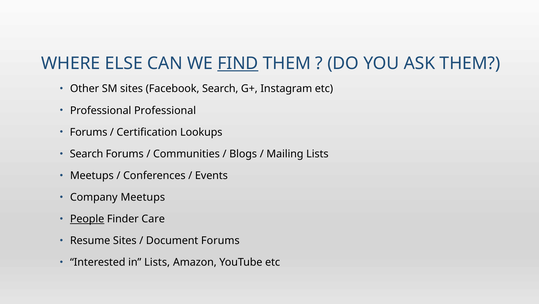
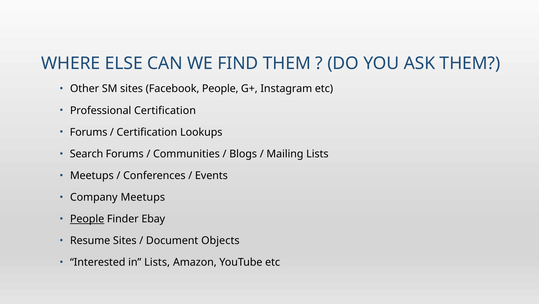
FIND underline: present -> none (238, 63)
Facebook Search: Search -> People (220, 89)
Professional Professional: Professional -> Certification (165, 110)
Care: Care -> Ebay (153, 218)
Document Forums: Forums -> Objects (220, 240)
